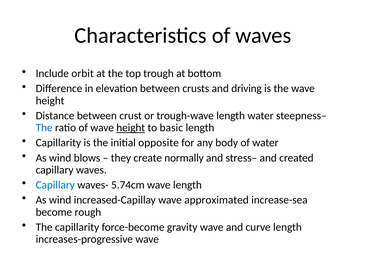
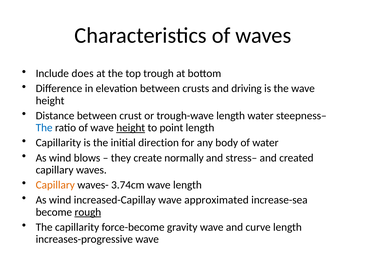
orbit: orbit -> does (83, 73)
basic: basic -> point (171, 128)
opposite: opposite -> direction (159, 143)
Capillary colour: blue -> orange (55, 185)
5.74cm: 5.74cm -> 3.74cm (128, 185)
rough underline: none -> present (88, 212)
